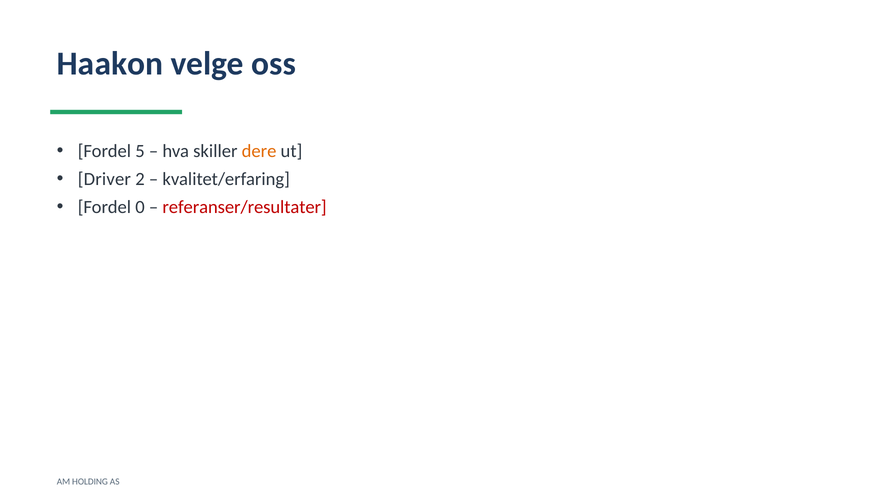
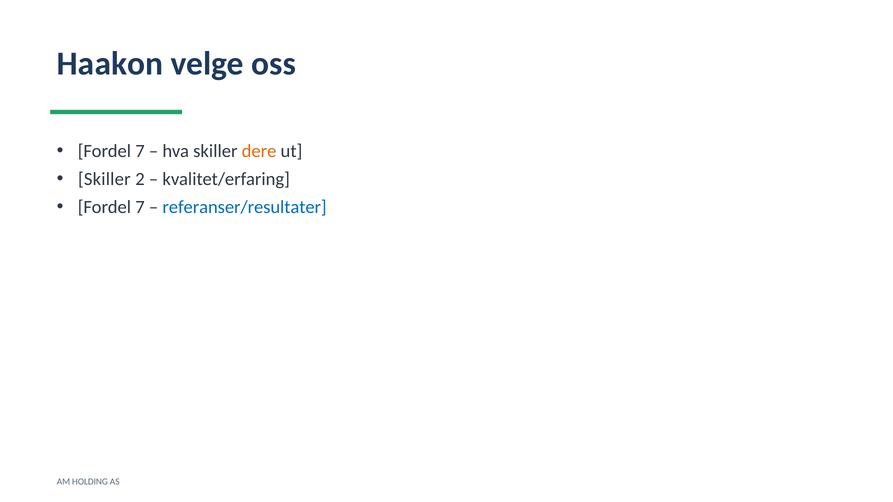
5: 5 -> 7 (140, 151)
Driver: Driver -> Skiller (104, 179)
0: 0 -> 7 (140, 207)
referanser/resultater colour: red -> blue (245, 207)
